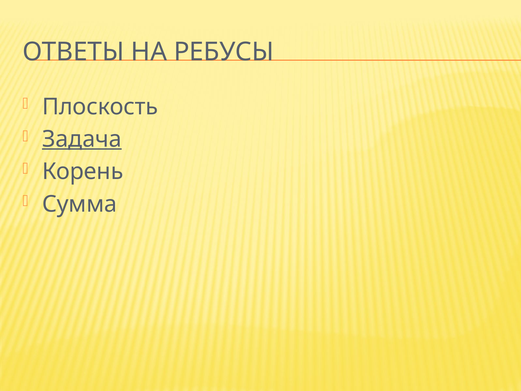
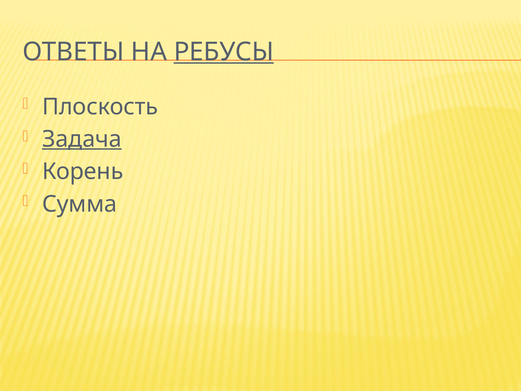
РЕБУСЫ underline: none -> present (224, 52)
